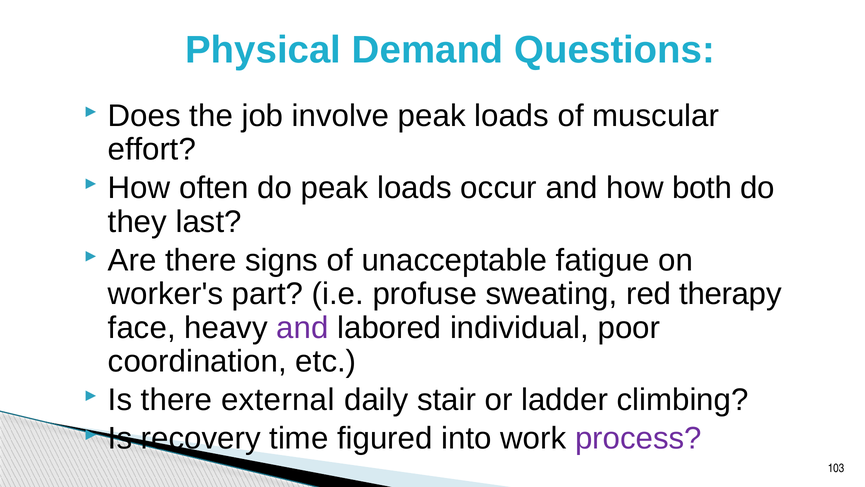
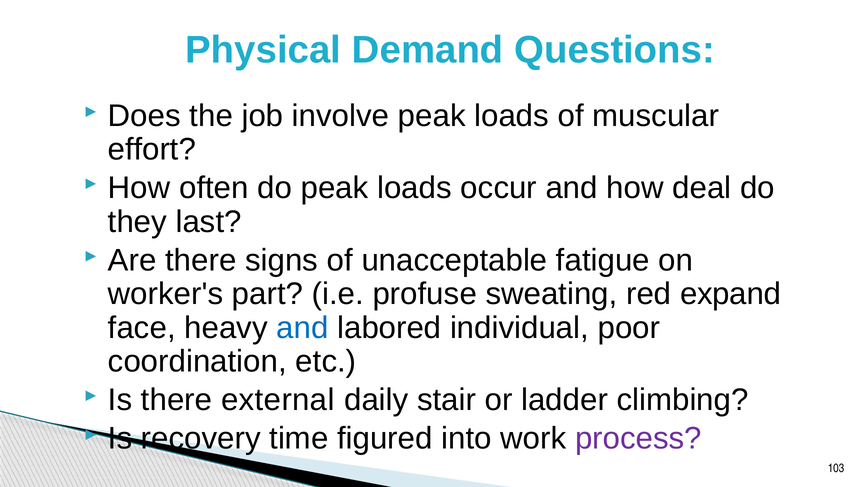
both: both -> deal (702, 188)
therapy: therapy -> expand (730, 294)
and colour: purple -> blue (302, 327)
